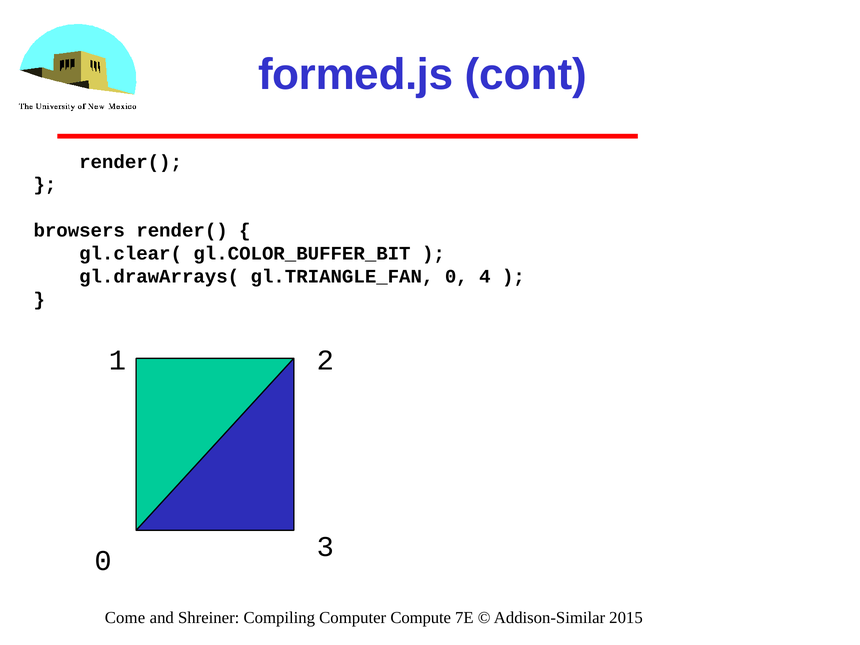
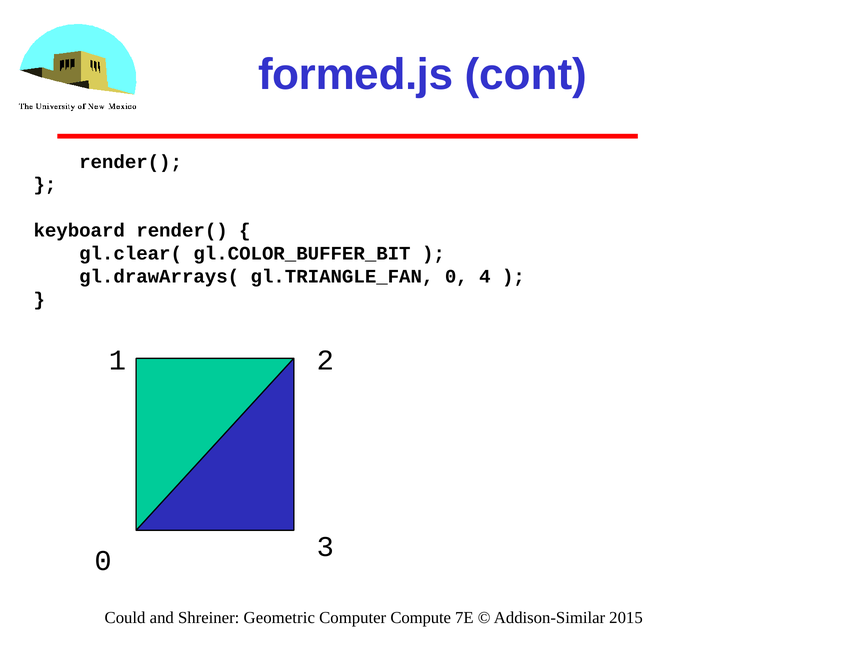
browsers: browsers -> keyboard (79, 231)
Come: Come -> Could (125, 618)
Compiling: Compiling -> Geometric (279, 618)
